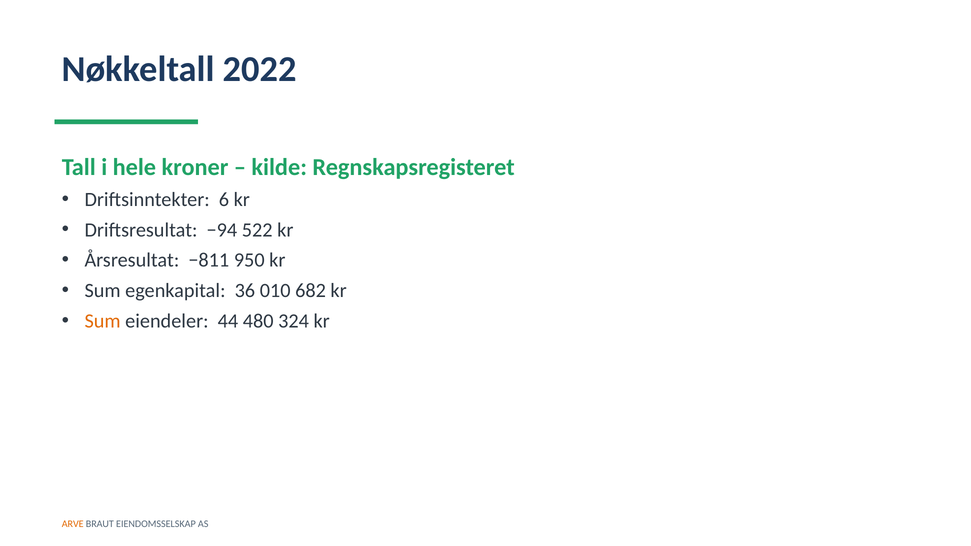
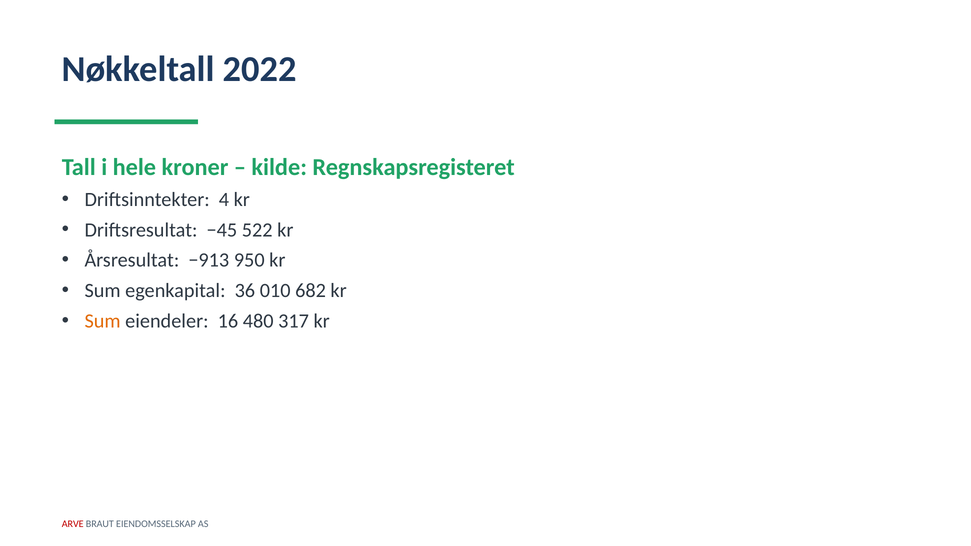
6: 6 -> 4 (224, 200)
−94: −94 -> −45 (222, 230)
−811: −811 -> −913 (209, 260)
44: 44 -> 16 (228, 321)
324: 324 -> 317 (294, 321)
ARVE colour: orange -> red (73, 524)
